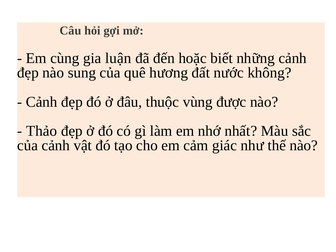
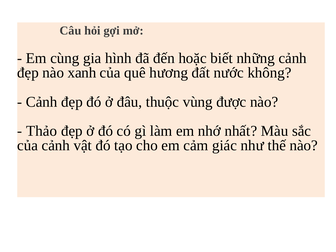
luận: luận -> hình (118, 58)
sung: sung -> xanh (82, 73)
